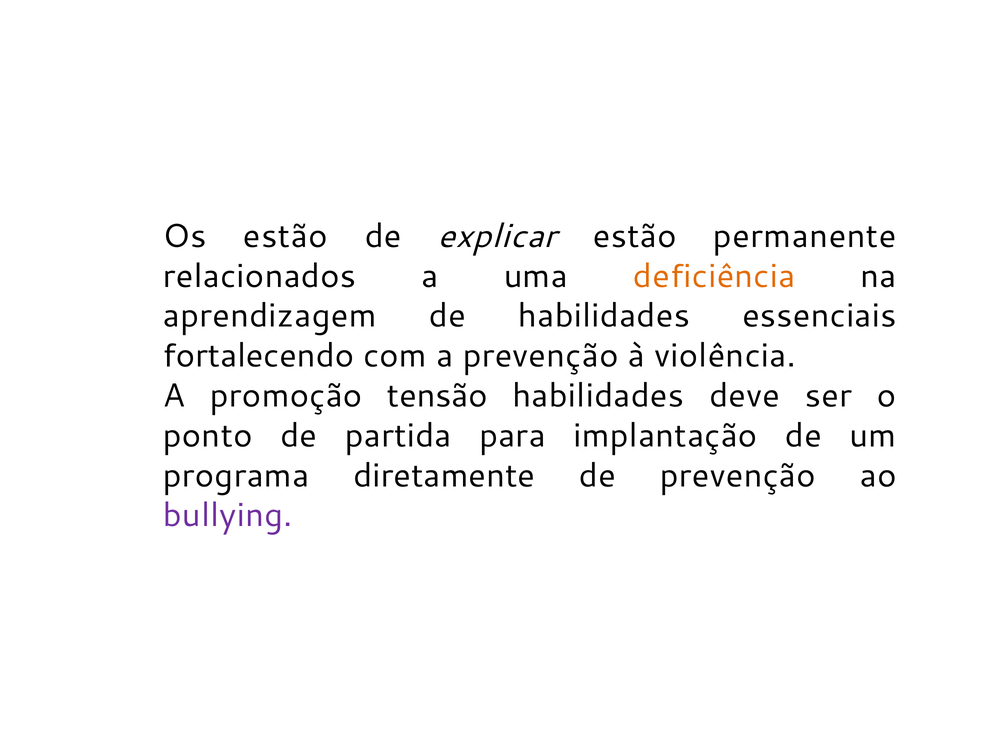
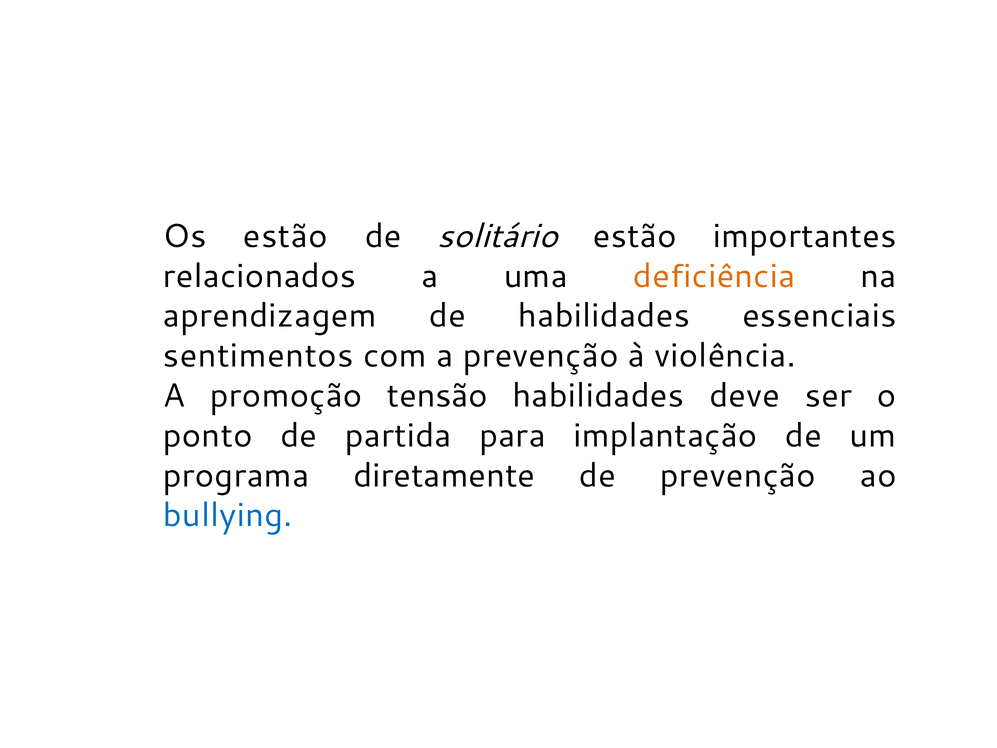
explicar: explicar -> solitário (498, 236)
permanente: permanente -> importantes (805, 236)
fortalecendo: fortalecendo -> sentimentos (258, 356)
bullying colour: purple -> blue (228, 515)
